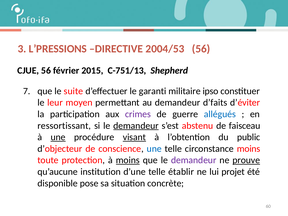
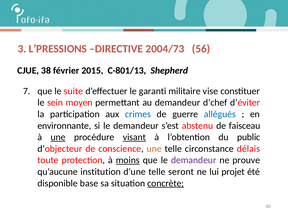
2004/53: 2004/53 -> 2004/73 (165, 49)
CJUE 56: 56 -> 38 (46, 71)
C-751/13: C-751/13 -> C-801/13 (127, 71)
ipso: ipso -> vise (210, 91)
leur: leur -> sein (55, 103)
d’faits: d’faits -> d’chef (215, 103)
crimes colour: purple -> blue (138, 114)
ressortissant: ressortissant -> environnante (64, 126)
demandeur underline: present -> none (136, 126)
une colour: blue -> orange (154, 149)
circonstance moins: moins -> délais (248, 149)
prouve underline: present -> none (246, 160)
établir: établir -> seront (181, 172)
pose: pose -> base (89, 183)
concrète underline: none -> present (166, 183)
